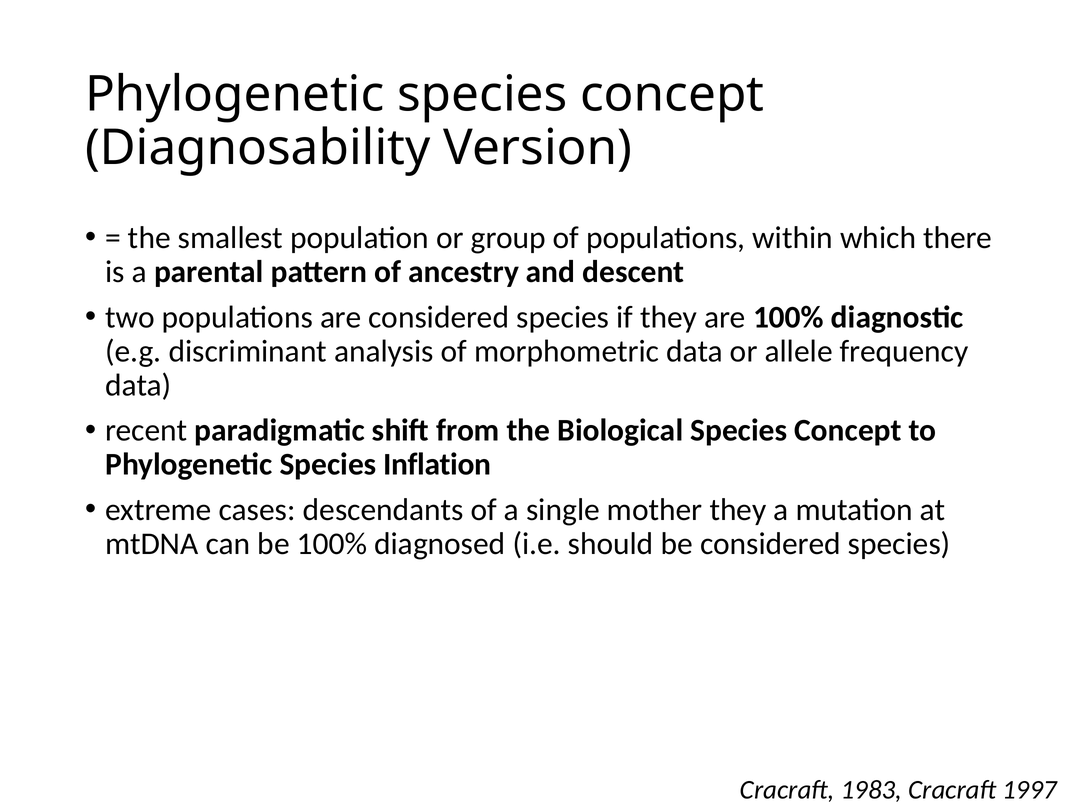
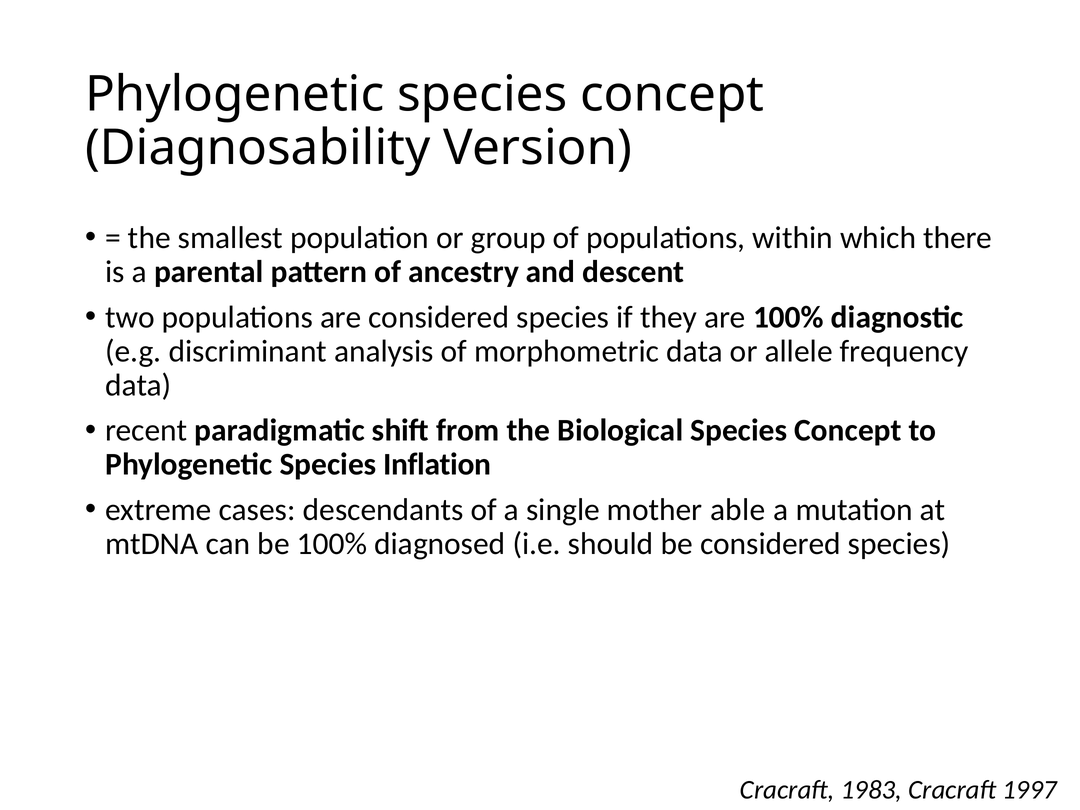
mother they: they -> able (738, 510)
